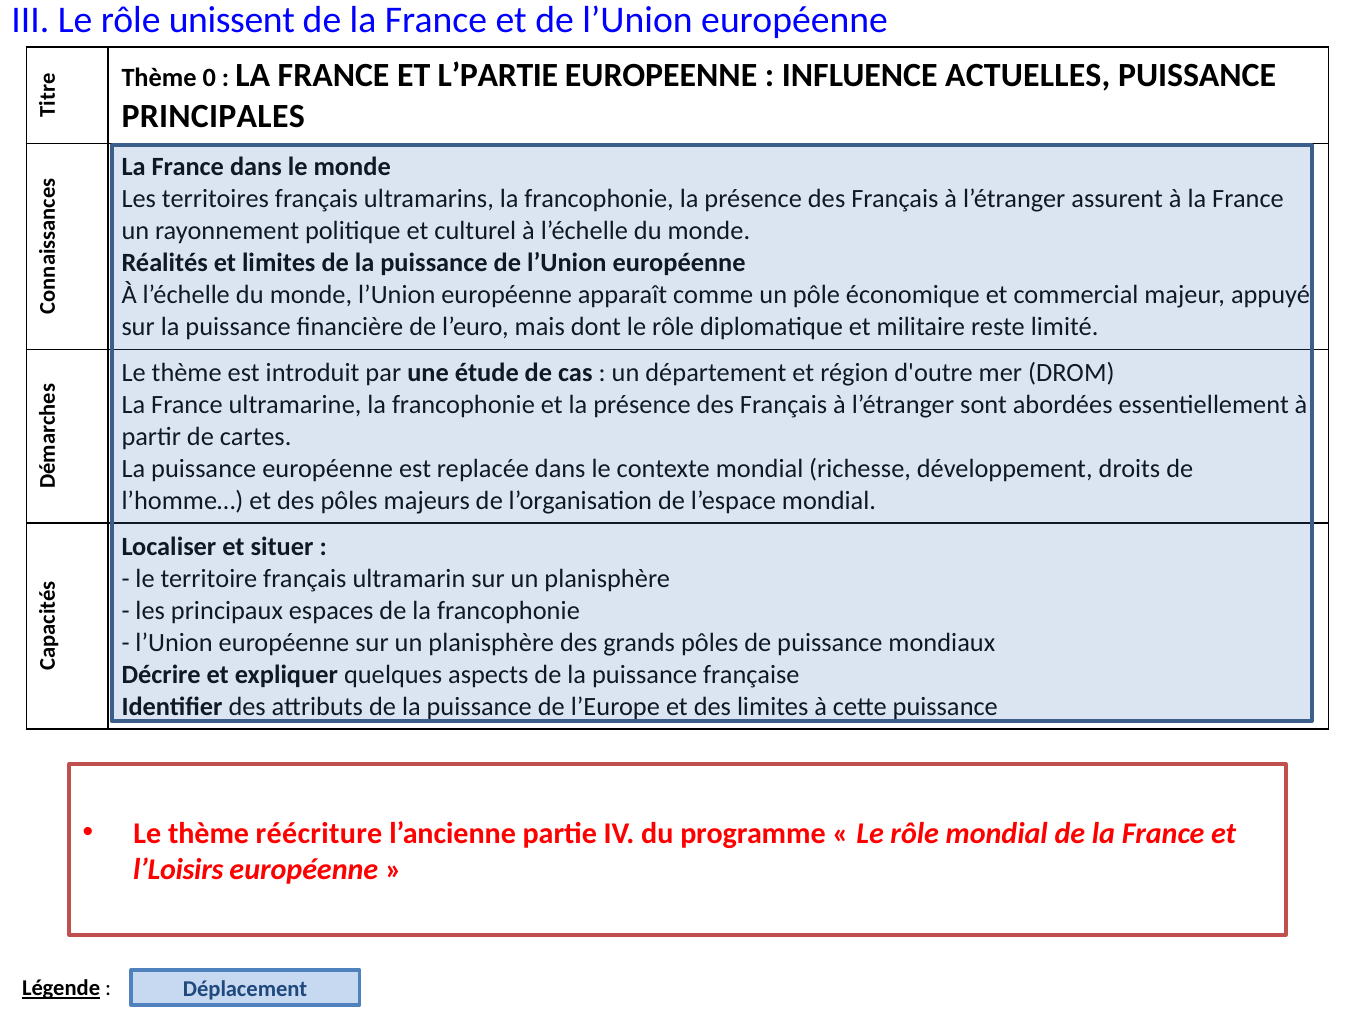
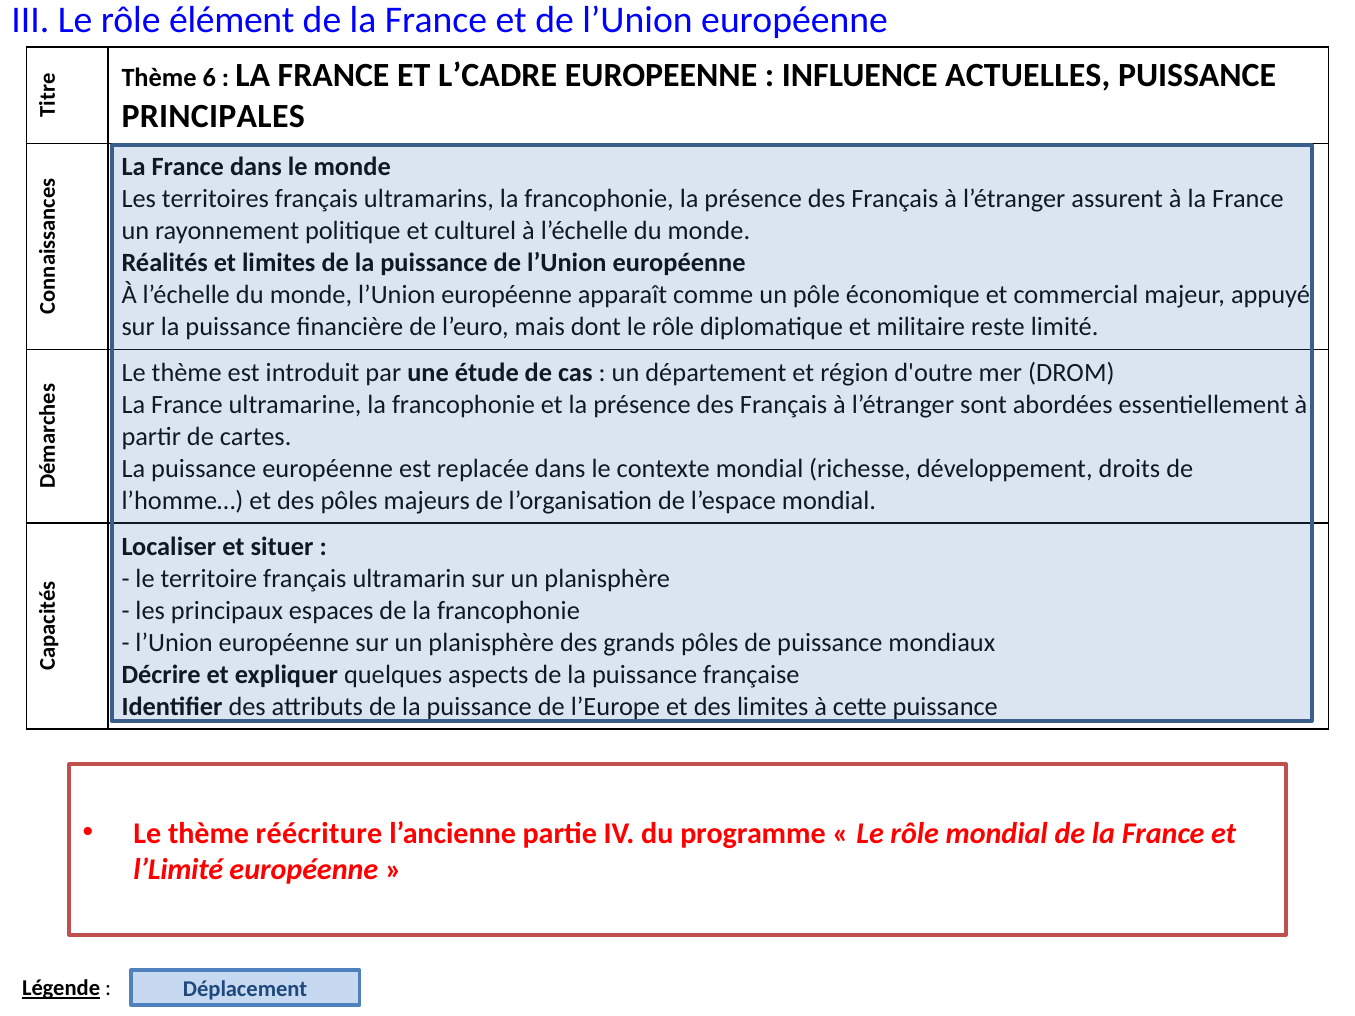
unissent: unissent -> élément (232, 20)
0: 0 -> 6 (209, 78)
L’PARTIE: L’PARTIE -> L’CADRE (498, 75)
l’Loisirs: l’Loisirs -> l’Limité (178, 870)
